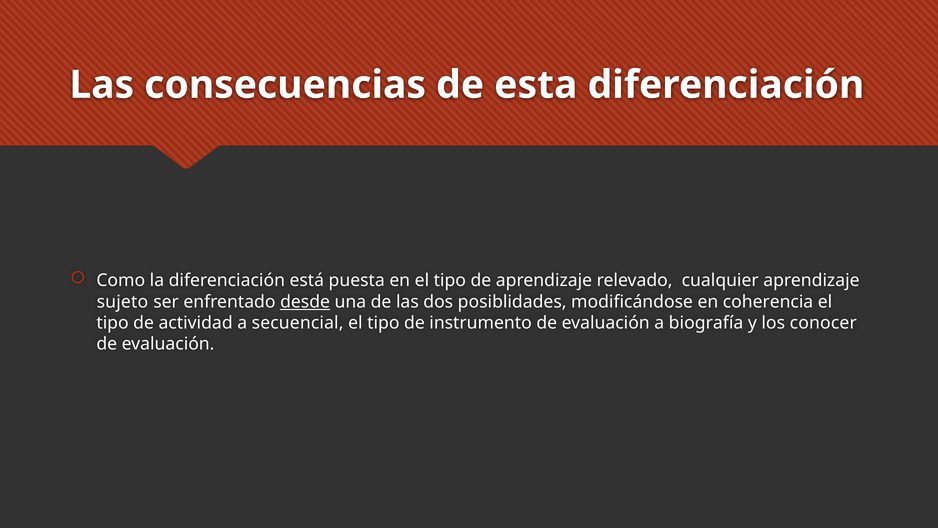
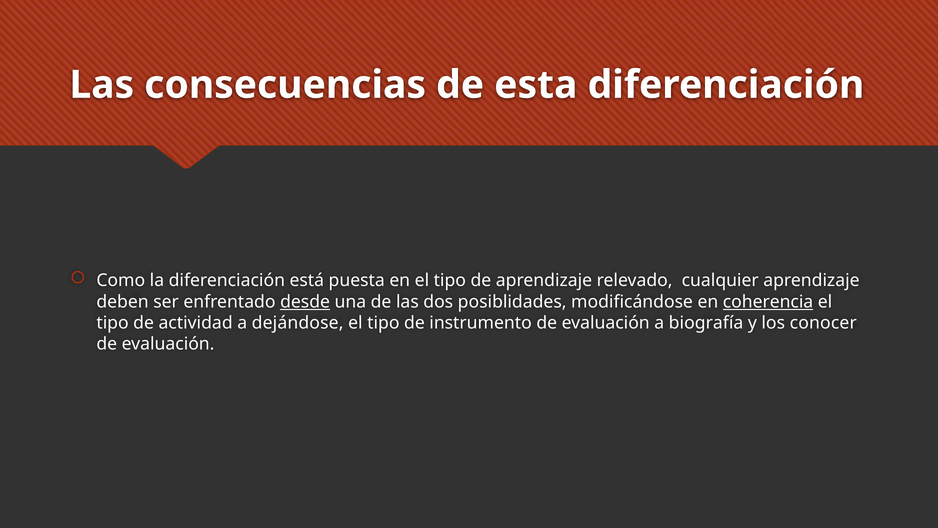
sujeto: sujeto -> deben (123, 302)
coherencia underline: none -> present (768, 302)
secuencial: secuencial -> dejándose (298, 323)
